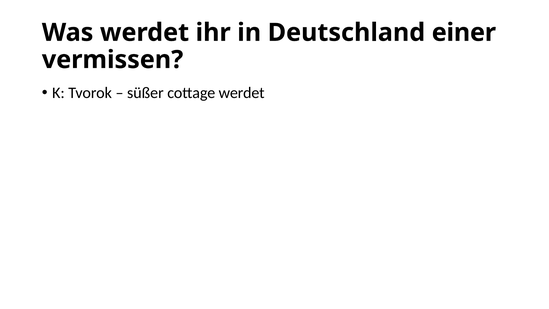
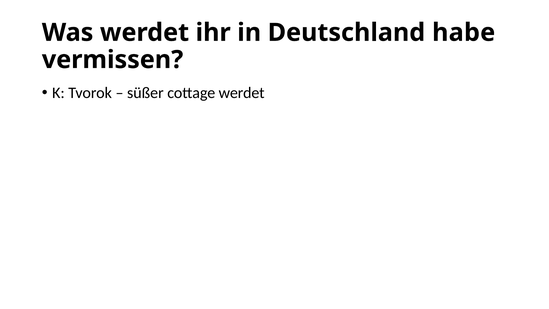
einer: einer -> habe (464, 33)
